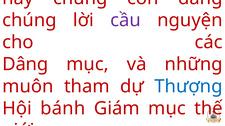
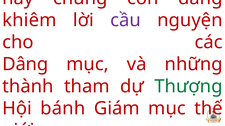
chúng: chúng -> khiêm (29, 20)
muôn: muôn -> thành (28, 87)
Thượng colour: blue -> green (188, 87)
